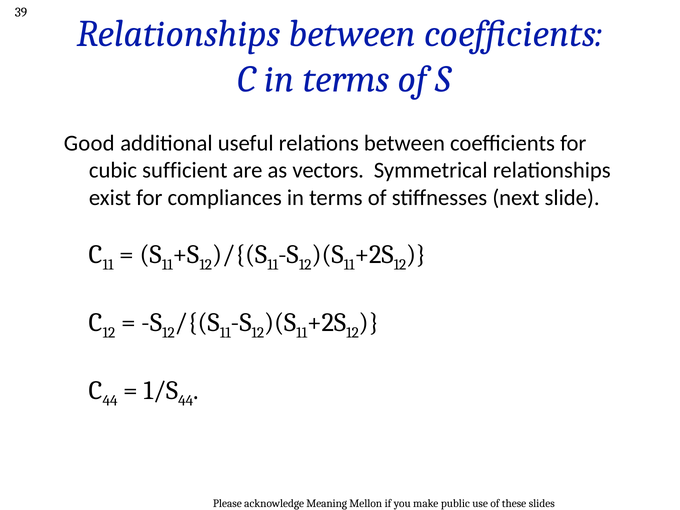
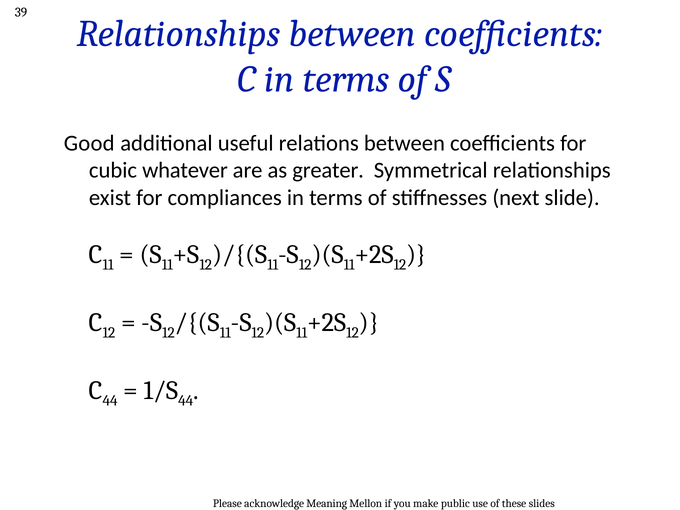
sufficient: sufficient -> whatever (185, 170)
vectors: vectors -> greater (328, 170)
